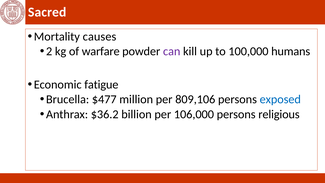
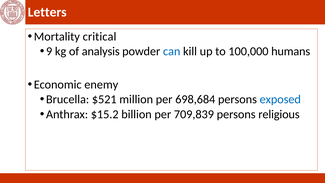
Sacred: Sacred -> Letters (47, 12)
causes: causes -> critical (100, 36)
2: 2 -> 9 (49, 51)
warfare: warfare -> analysis (101, 51)
can colour: purple -> blue (172, 51)
fatigue: fatigue -> enemy (101, 84)
$477: $477 -> $521 (104, 99)
809,106: 809,106 -> 698,684 (195, 99)
$36.2: $36.2 -> $15.2 (105, 114)
106,000: 106,000 -> 709,839 (194, 114)
